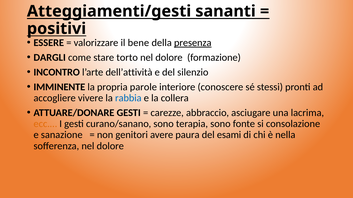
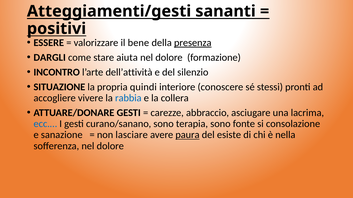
torto: torto -> aiuta (127, 58)
IMMINENTE: IMMINENTE -> SITUAZIONE (59, 87)
parole: parole -> quindi (143, 87)
ecc.… colour: orange -> blue (45, 124)
genitori: genitori -> lasciare (132, 135)
paura underline: none -> present (187, 135)
esami: esami -> esiste (229, 135)
